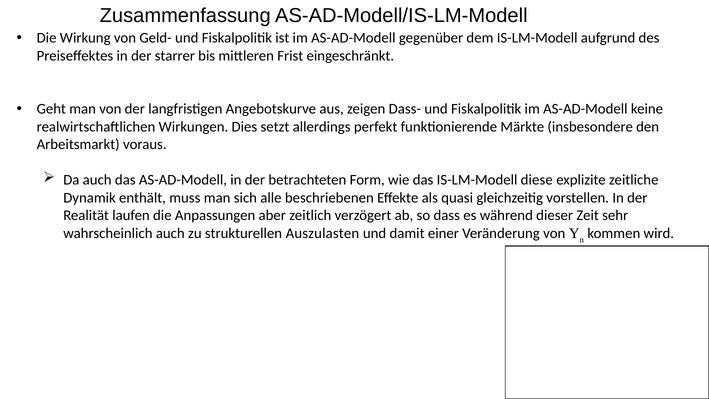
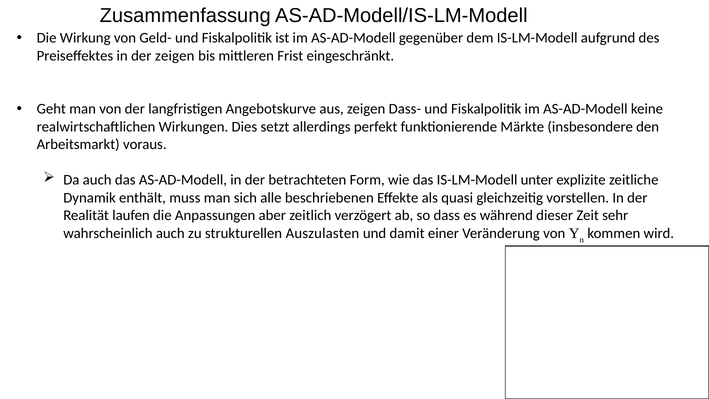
der starrer: starrer -> zeigen (175, 56)
diese: diese -> unter (537, 180)
